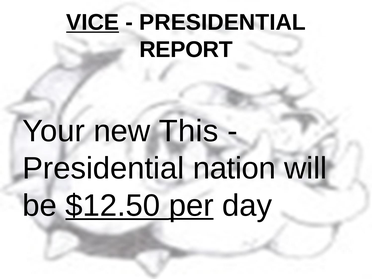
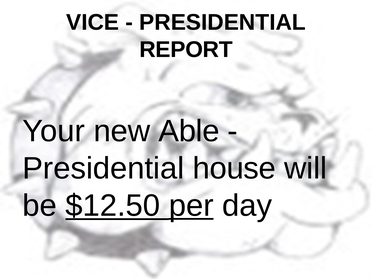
VICE underline: present -> none (93, 22)
This: This -> Able (189, 131)
nation: nation -> house (234, 168)
